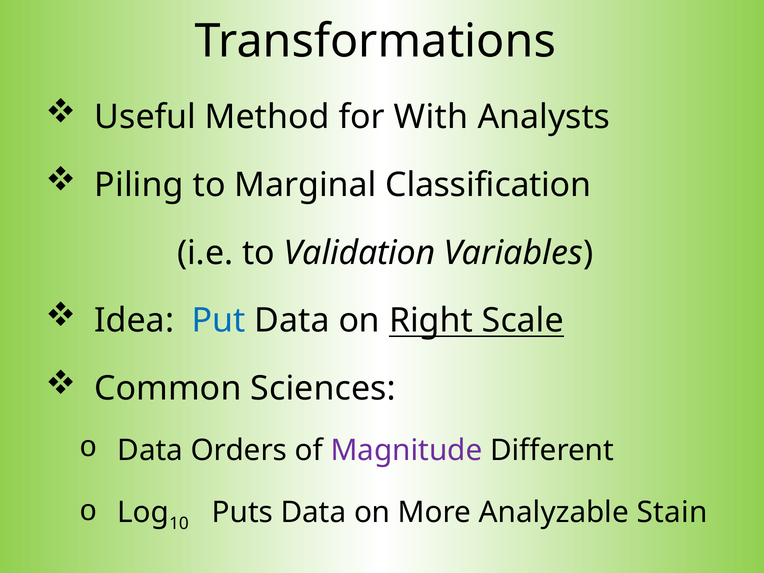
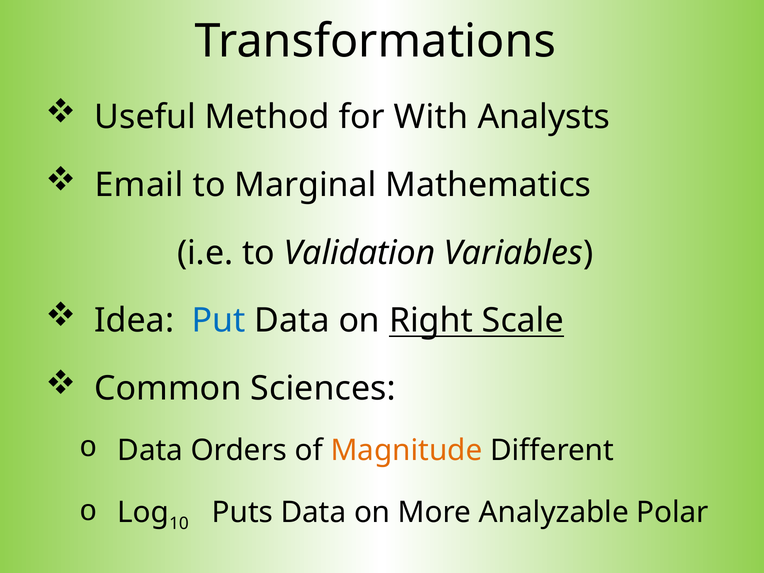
Piling: Piling -> Email (139, 185)
Classification: Classification -> Mathematics (488, 185)
Magnitude colour: purple -> orange (406, 450)
Stain: Stain -> Polar (672, 512)
